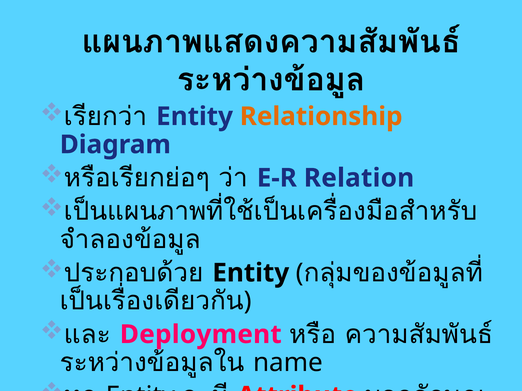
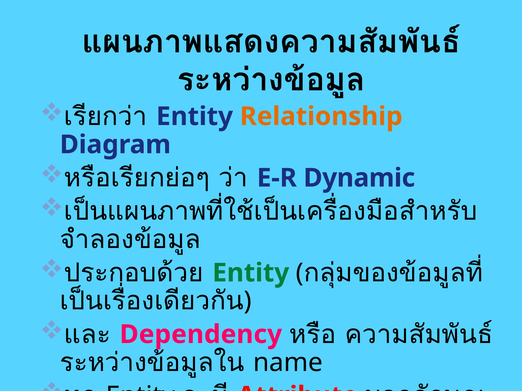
Relation: Relation -> Dynamic (359, 178)
Entity colour: black -> green (251, 273)
Deployment: Deployment -> Dependency (201, 335)
